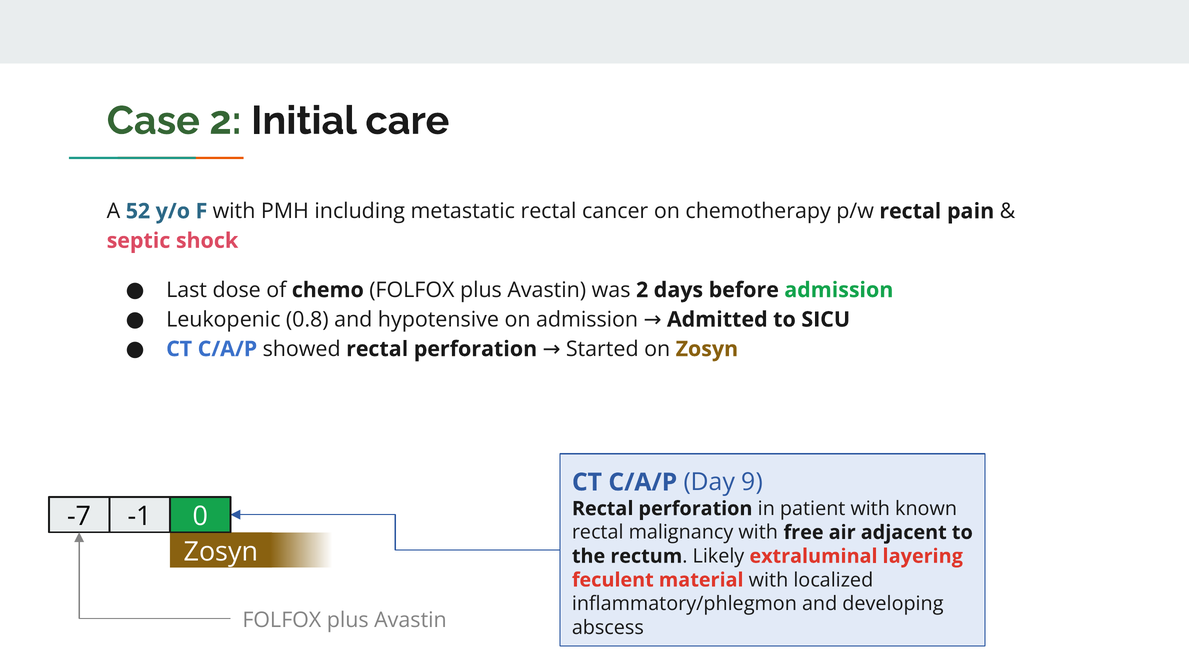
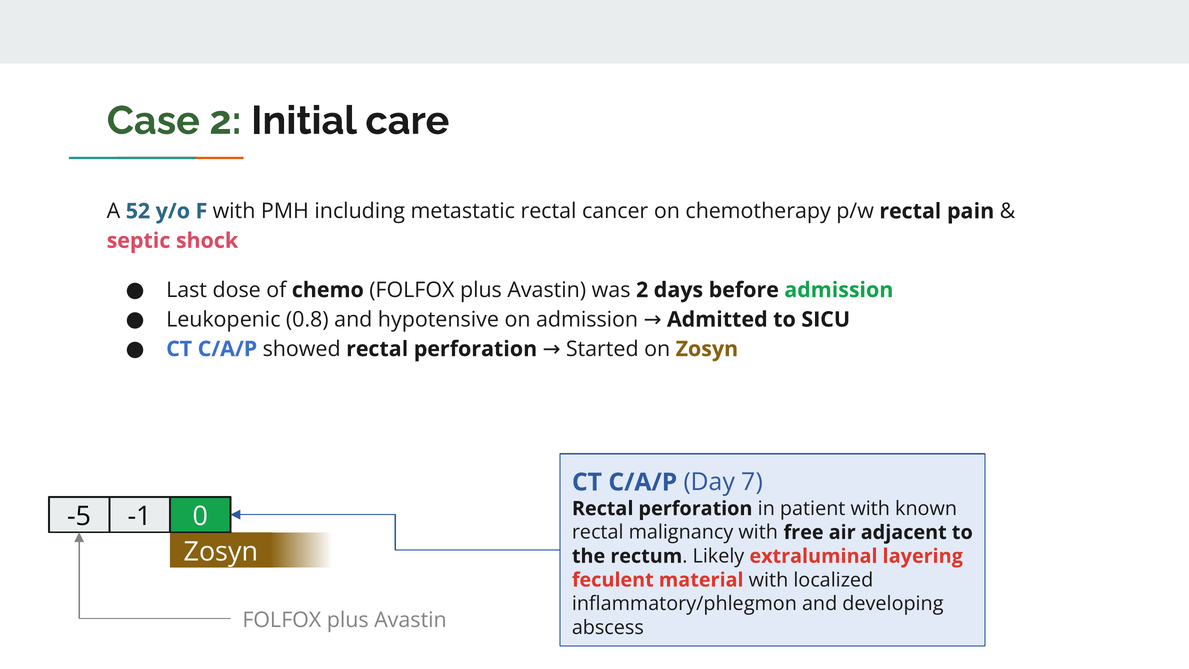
9: 9 -> 7 (752, 482)
-7: -7 -> -5 (79, 516)
